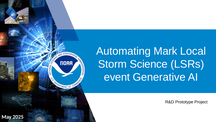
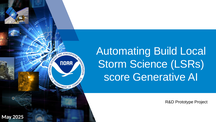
Mark: Mark -> Build (165, 51)
event: event -> score (117, 77)
